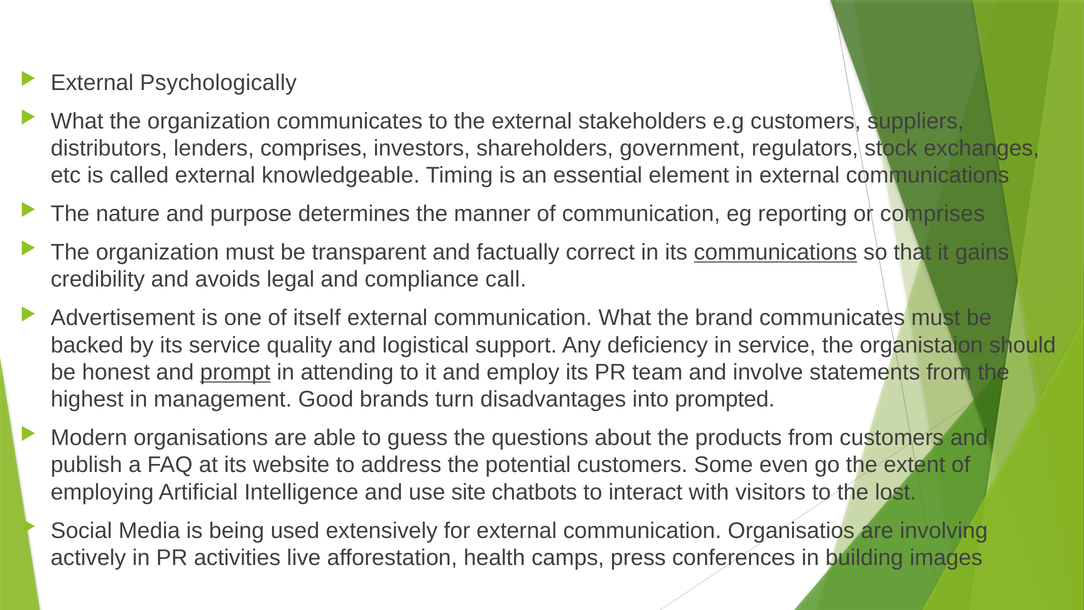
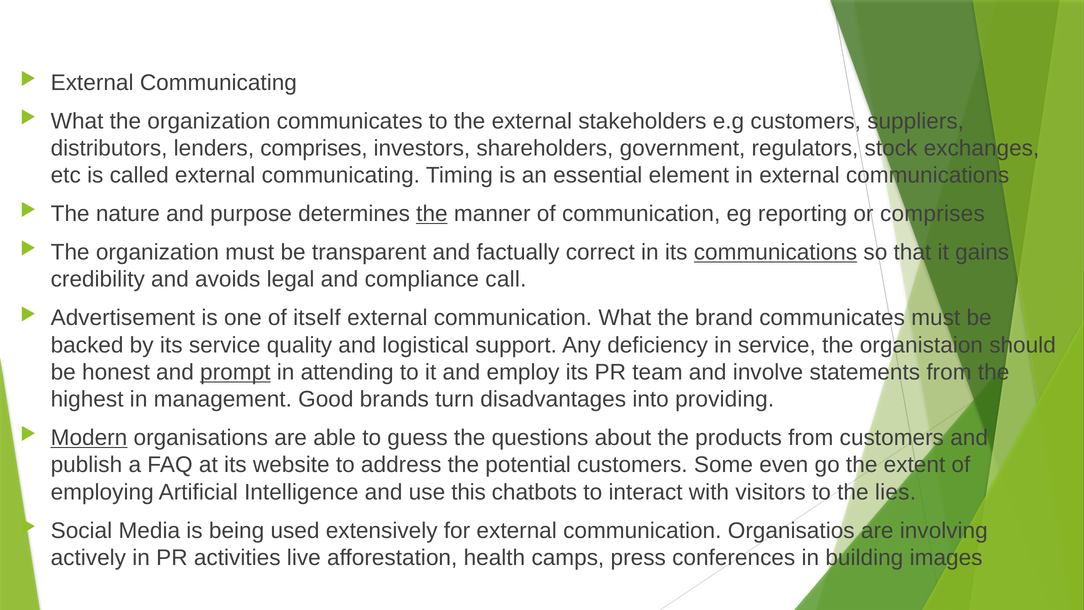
Psychologically: Psychologically -> Communicating (218, 83)
called external knowledgeable: knowledgeable -> communicating (341, 175)
the underline: none -> present (432, 214)
prompted: prompted -> providing (725, 399)
Modern underline: none -> present (89, 438)
site: site -> this (469, 492)
lost: lost -> lies (895, 492)
